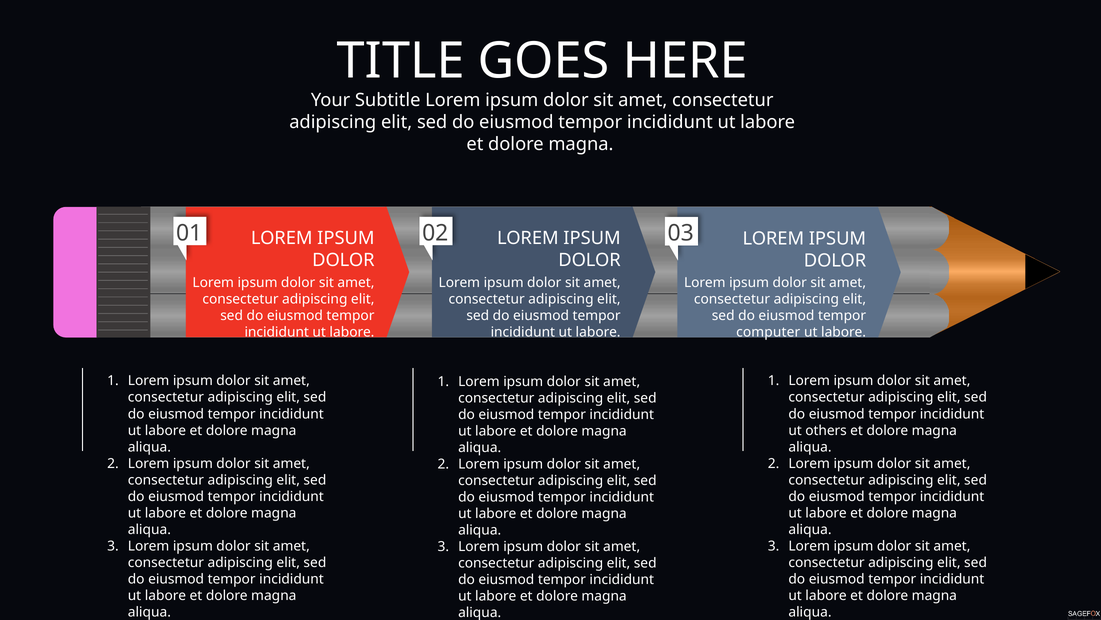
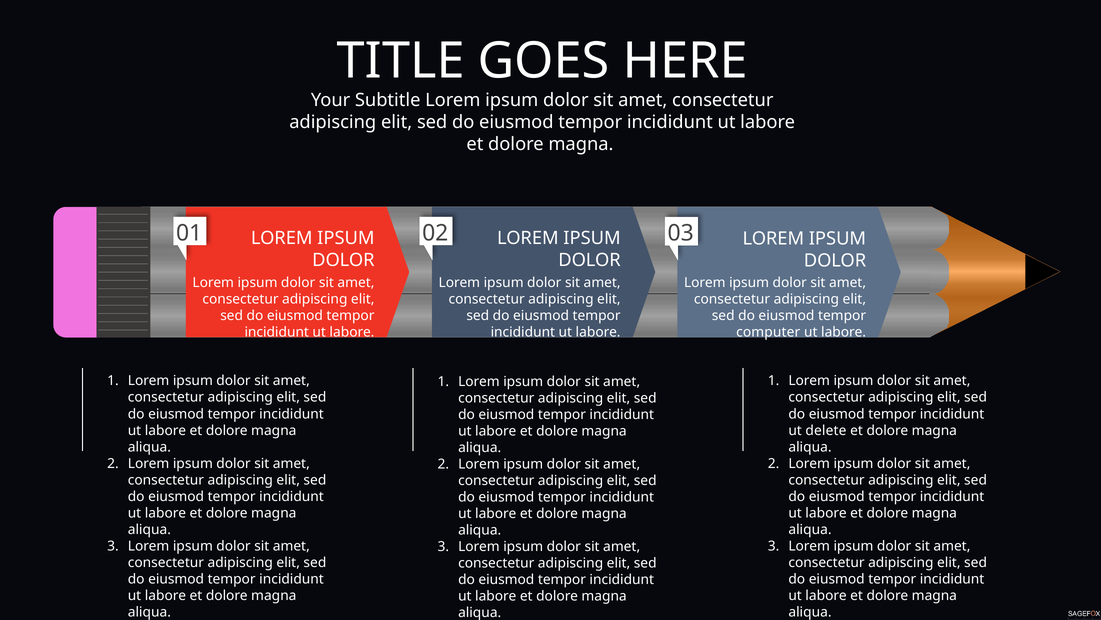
others: others -> delete (826, 430)
